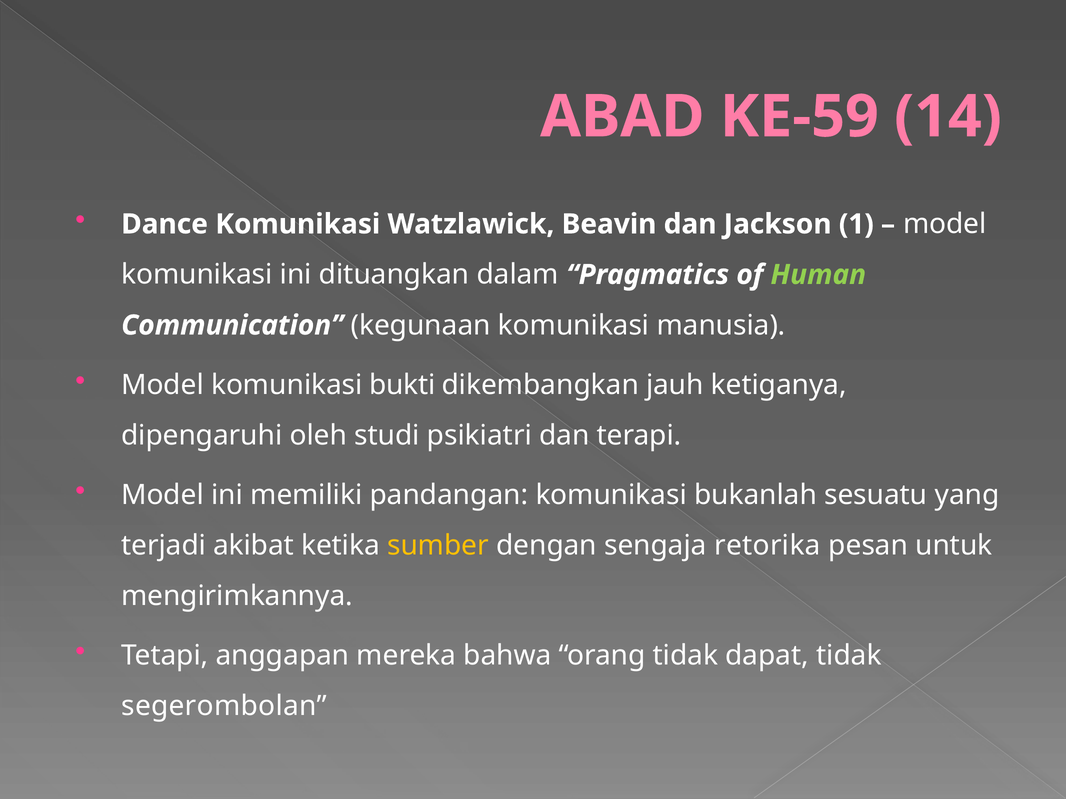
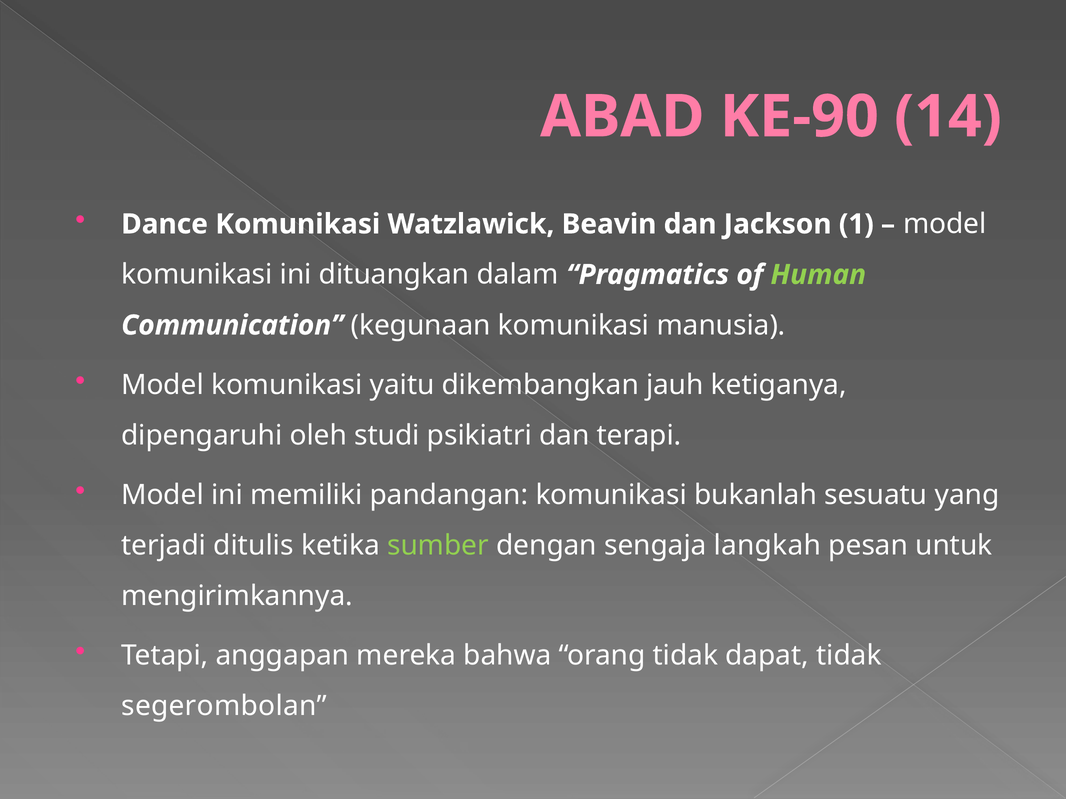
KE-59: KE-59 -> KE-90 (799, 117)
bukti: bukti -> yaitu (402, 385)
akibat: akibat -> ditulis (254, 546)
sumber colour: yellow -> light green (438, 546)
retorika: retorika -> langkah (767, 546)
